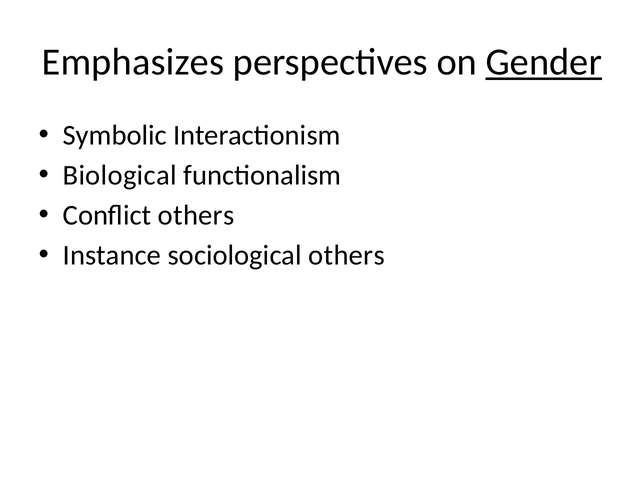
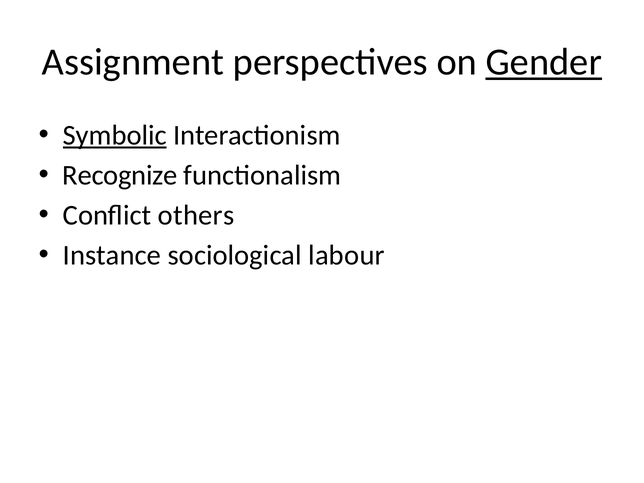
Emphasizes: Emphasizes -> Assignment (133, 62)
Symbolic underline: none -> present (115, 135)
Biological: Biological -> Recognize (120, 175)
sociological others: others -> labour (347, 255)
